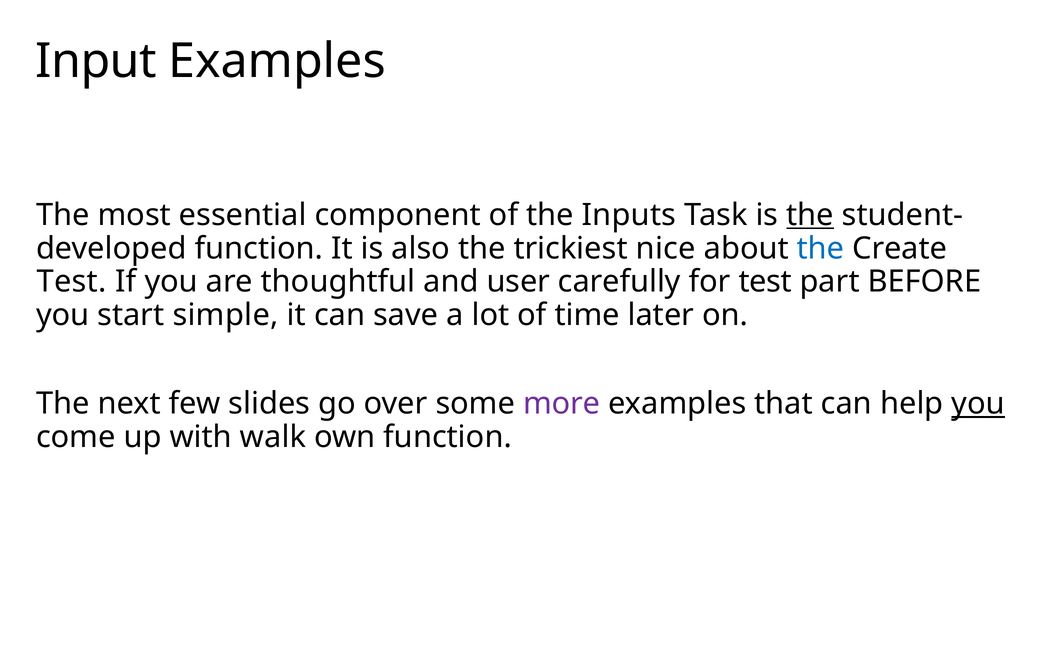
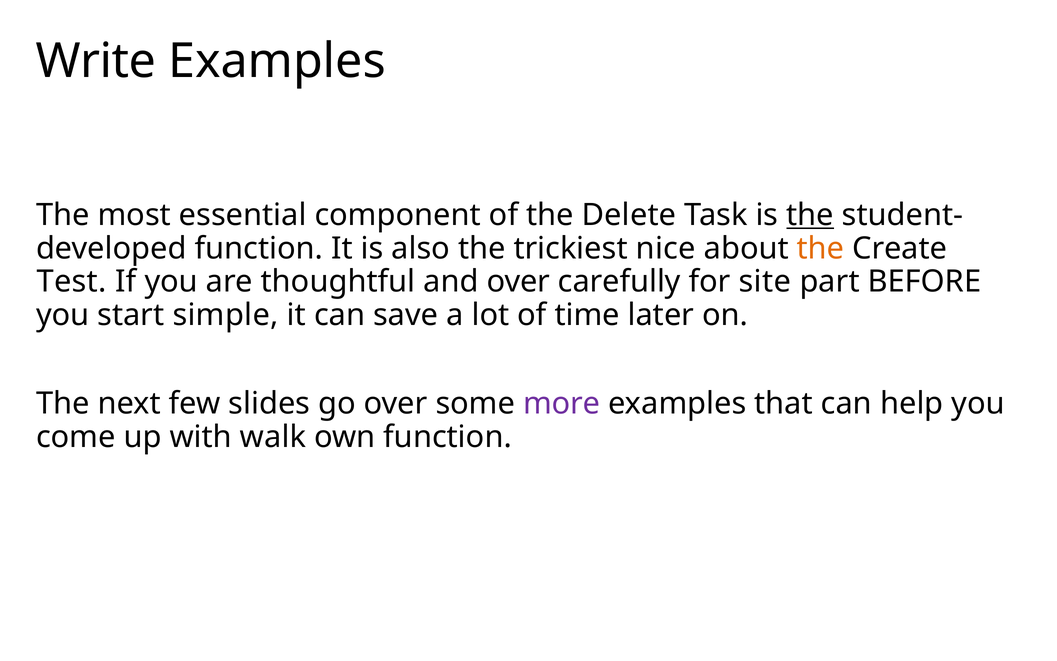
Input: Input -> Write (96, 61)
Inputs: Inputs -> Delete (629, 215)
the colour: blue -> orange (821, 248)
and user: user -> over (518, 281)
for test: test -> site (765, 281)
you underline: present -> none (978, 403)
